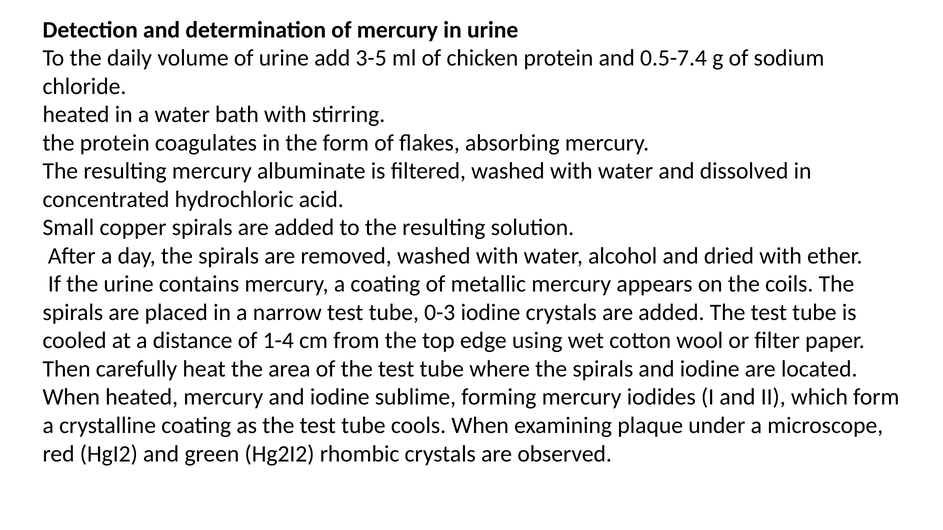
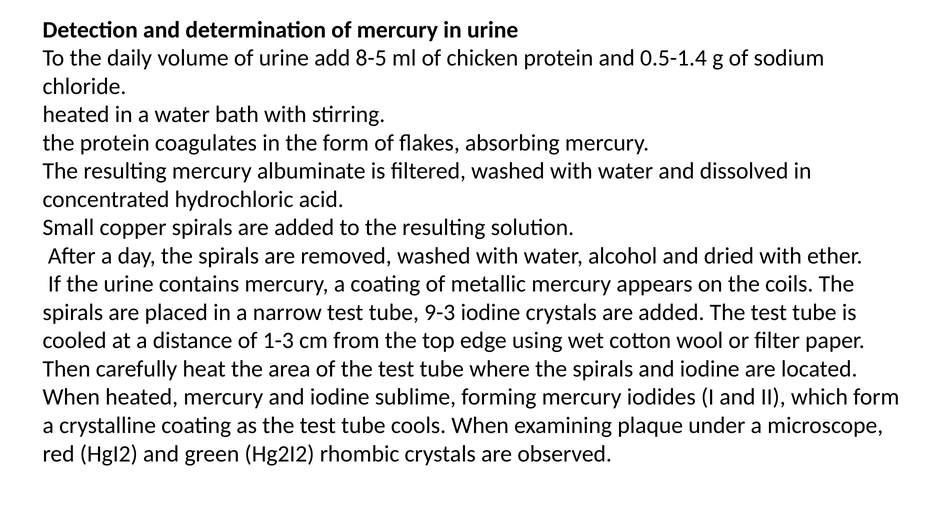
3-5: 3-5 -> 8-5 (371, 58)
0.5-7.4: 0.5-7.4 -> 0.5-1.4 (674, 58)
0-3: 0-3 -> 9-3 (440, 313)
1-4: 1-4 -> 1-3 (278, 341)
